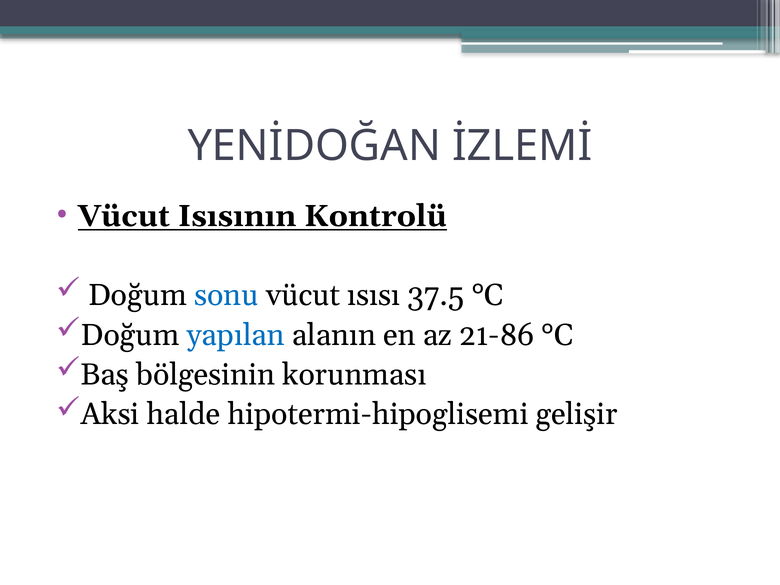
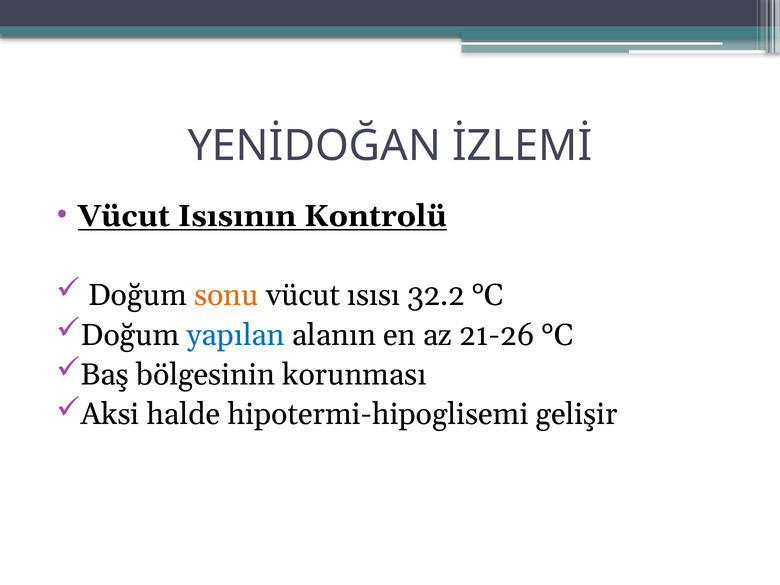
sonu colour: blue -> orange (226, 295)
37.5: 37.5 -> 32.2 (436, 295)
21-86: 21-86 -> 21-26 (497, 335)
